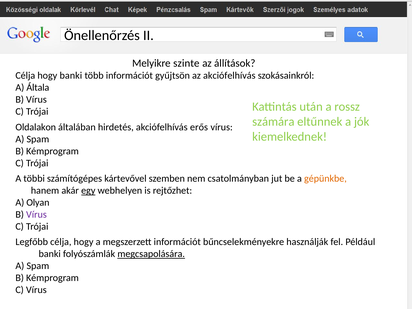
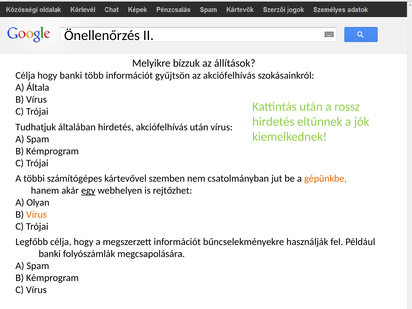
szinte: szinte -> bízzuk (186, 63)
számára: számára -> hirdetés (273, 122)
Oldalakon: Oldalakon -> Tudhatjuk (36, 127)
akciófelhívás erős: erős -> után (199, 127)
Vírus colour: purple -> orange (36, 215)
megcsapolására underline: present -> none (151, 254)
